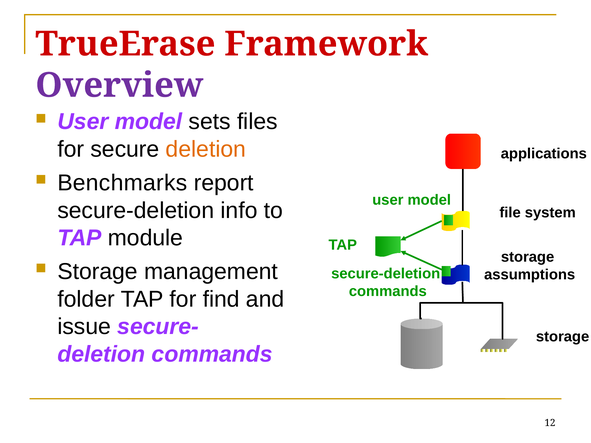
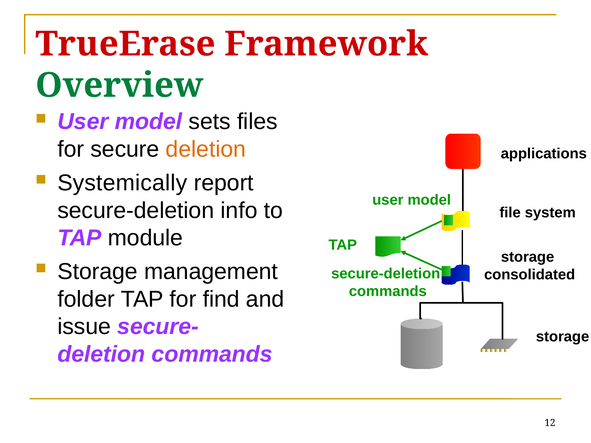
Overview colour: purple -> green (119, 85)
Benchmarks: Benchmarks -> Systemically (122, 183)
assumptions: assumptions -> consolidated (530, 275)
